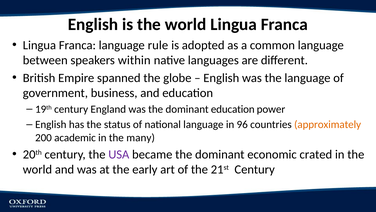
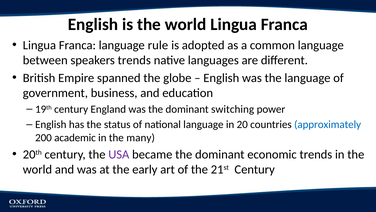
speakers within: within -> trends (134, 60)
dominant education: education -> switching (233, 109)
96: 96 -> 20 (242, 124)
approximately colour: orange -> blue (328, 124)
economic crated: crated -> trends (316, 154)
